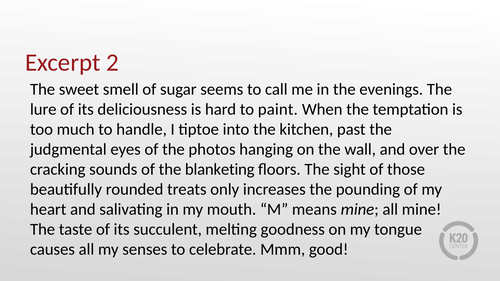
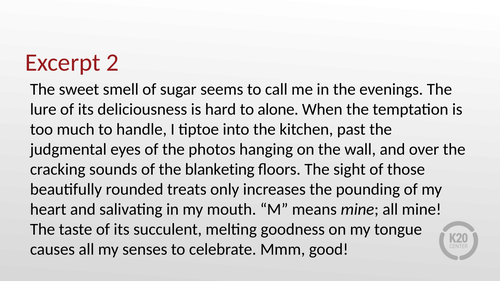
paint: paint -> alone (278, 109)
